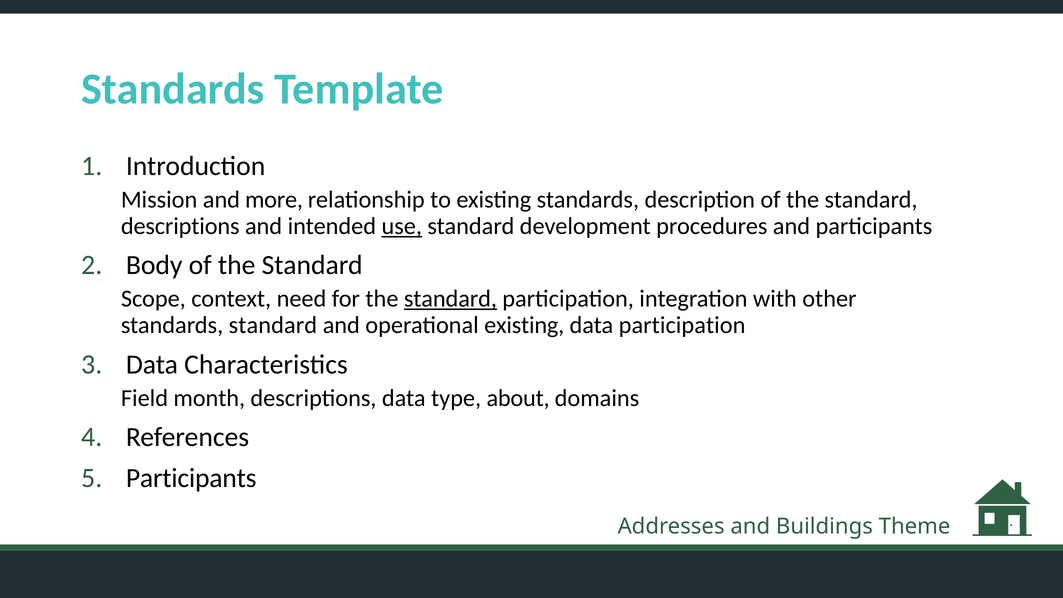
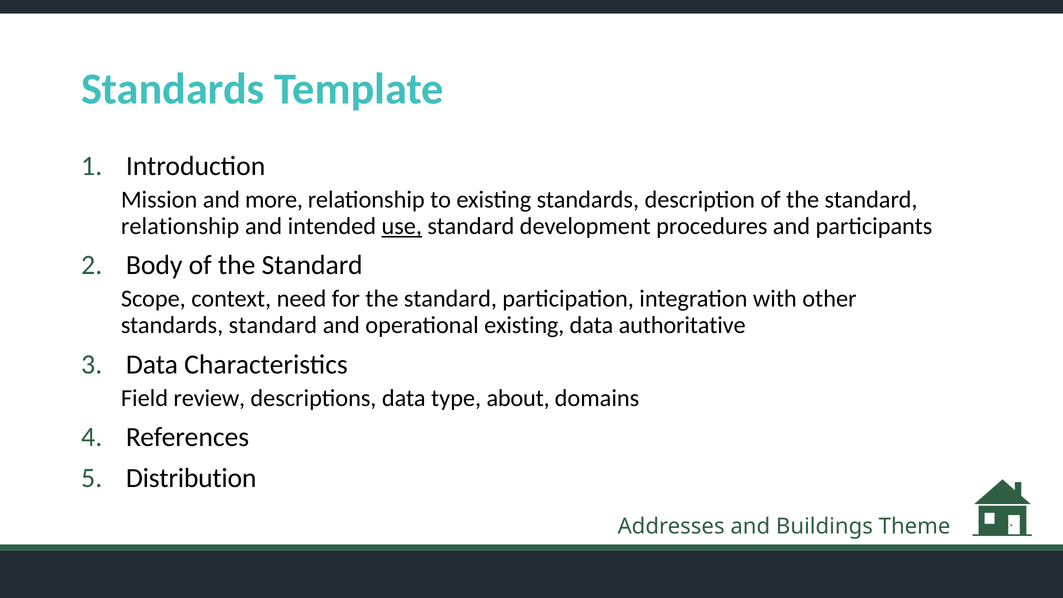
descriptions: descriptions -> relationship (180, 226)
standard underline: present -> none (450, 299)
data participation: participation -> authoritative (682, 325)
month: month -> review (209, 398)
Participants: Participants -> Distribution (191, 478)
